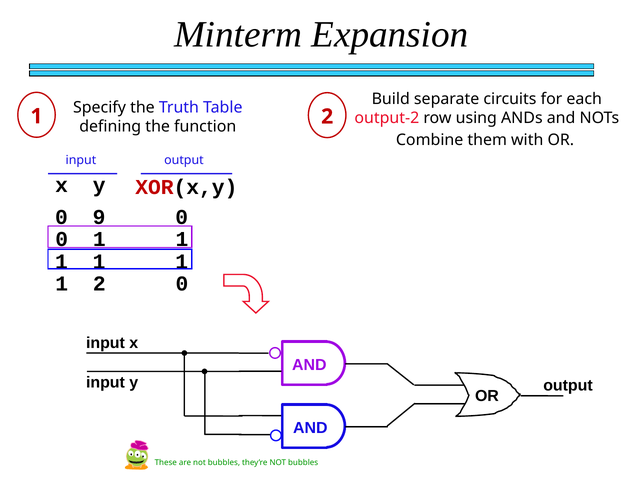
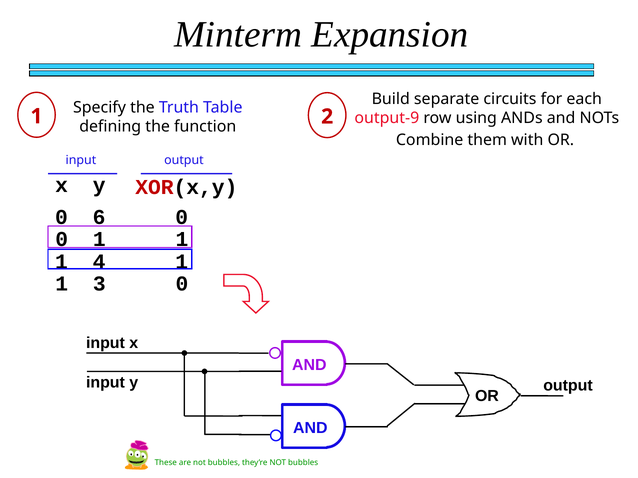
output-2: output-2 -> output-9 (387, 118)
9: 9 -> 6 (99, 218)
1: 1 -> 4 (99, 262)
1 2: 2 -> 3 (99, 284)
